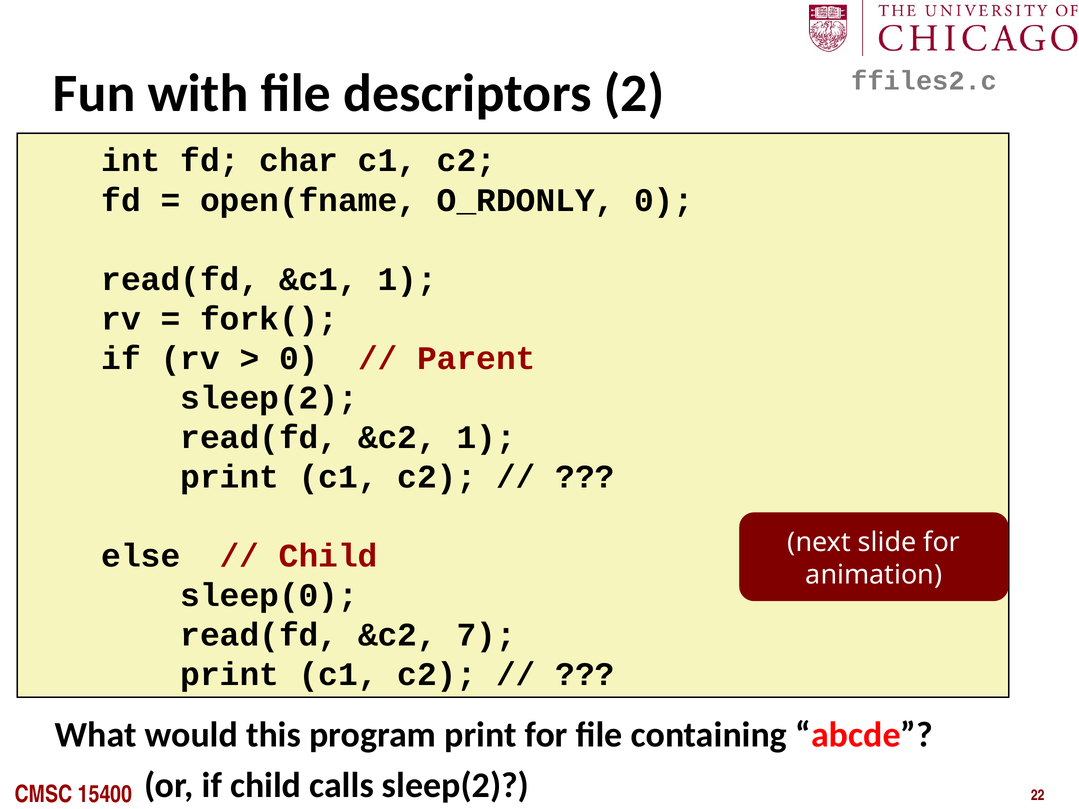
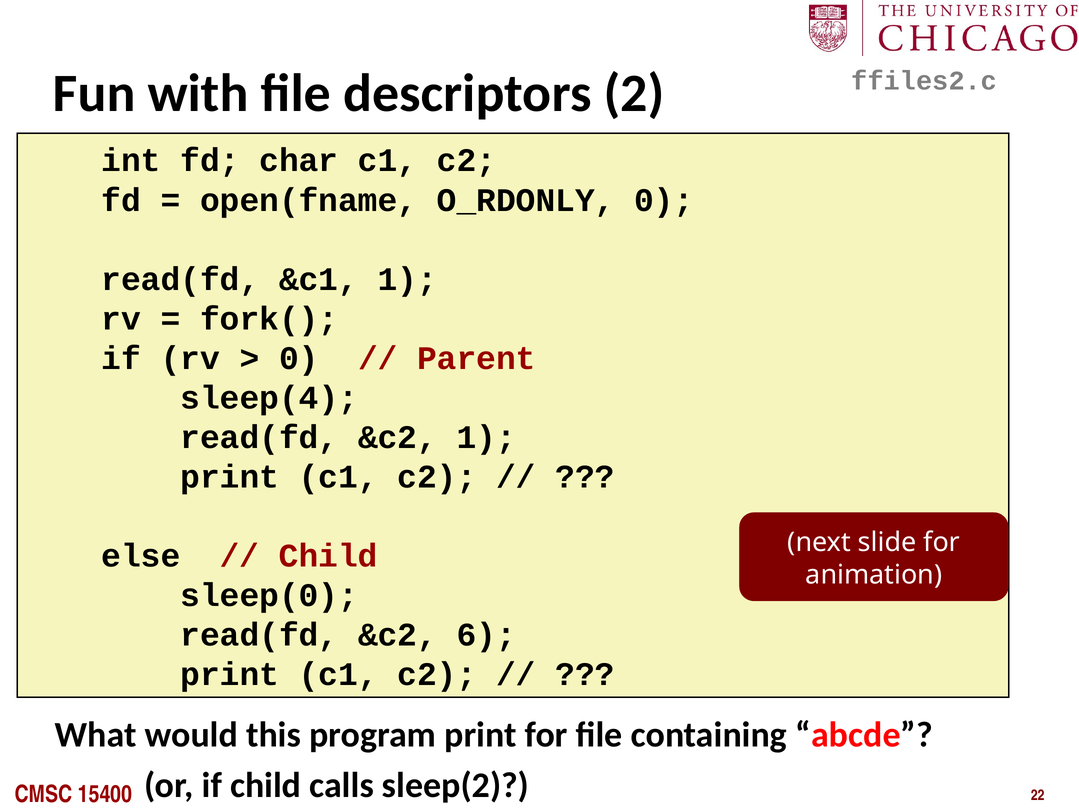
sleep(2: sleep(2 -> sleep(4 (269, 398)
7: 7 -> 6 (486, 635)
